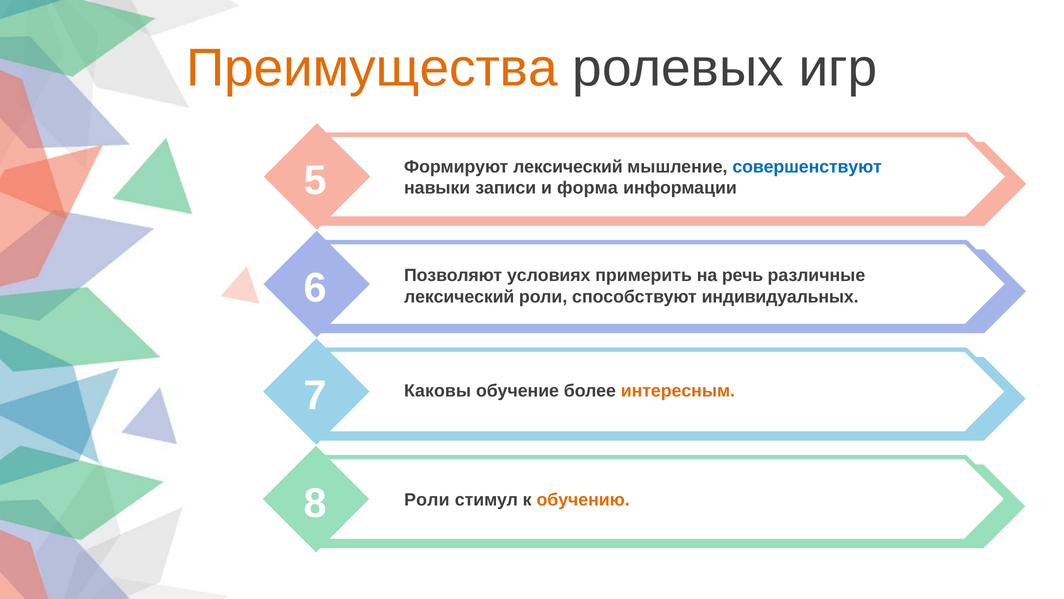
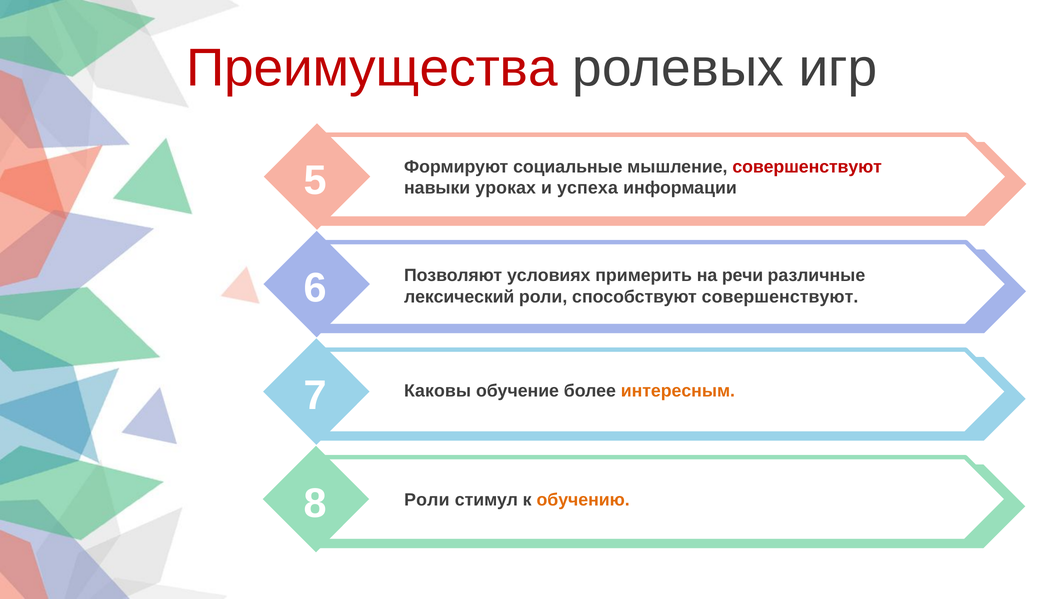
Преимущества colour: orange -> red (372, 68)
Формируют лексический: лексический -> социальные (568, 167)
совершенствуют colour: blue -> red (807, 167)
записи: записи -> уроках (506, 188)
форма: форма -> успеха (587, 188)
речь: речь -> речи (743, 275)
способствуют индивидуальных: индивидуальных -> совершенствуют (780, 296)
